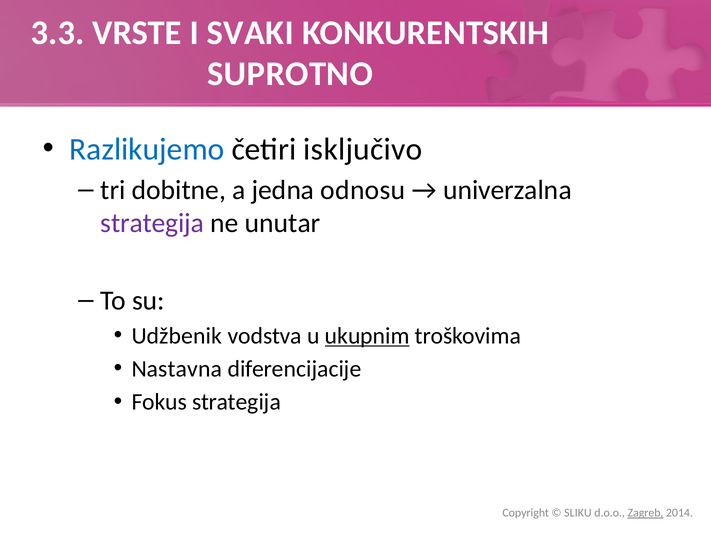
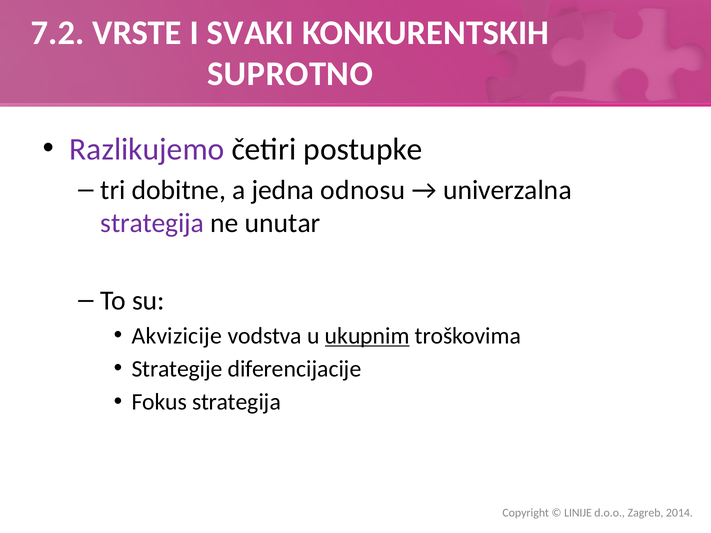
3.3: 3.3 -> 7.2 (58, 33)
Razlikujemo colour: blue -> purple (147, 149)
isključivo: isključivo -> postupke (363, 149)
Udžbenik: Udžbenik -> Akvizicije (177, 336)
Nastavna: Nastavna -> Strategije (177, 369)
SLIKU: SLIKU -> LINIJE (578, 513)
Zagreb underline: present -> none (646, 513)
